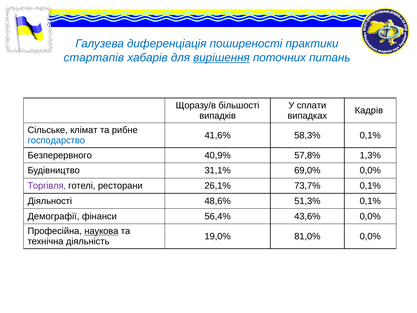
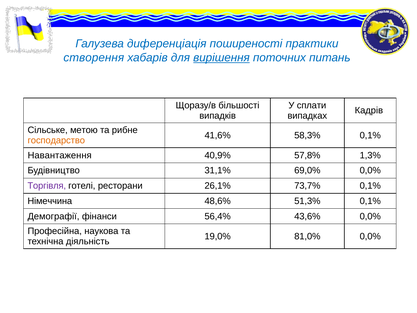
стартапів: стартапів -> створення (94, 58)
клімат: клімат -> метою (84, 130)
господарство colour: blue -> orange (56, 140)
Безперервного: Безперервного -> Навантаження (60, 155)
Діяльності: Діяльності -> Німеччина (50, 201)
наукова underline: present -> none (101, 231)
